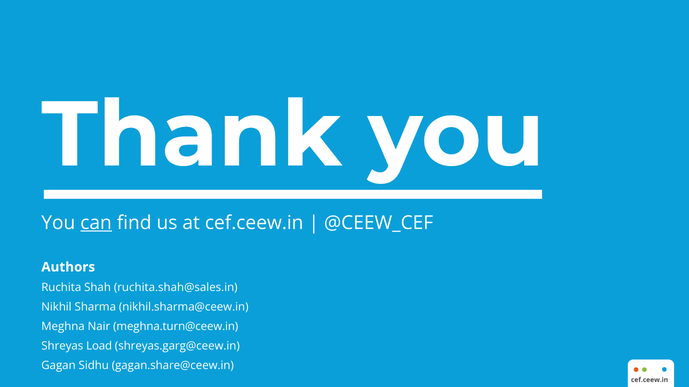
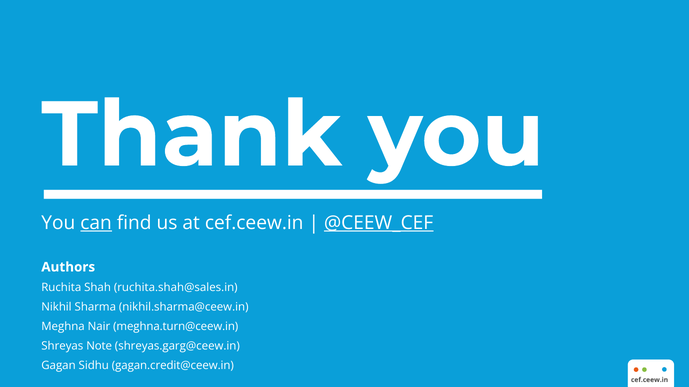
@CEEW_CEF underline: none -> present (379, 223)
Load: Load -> Note (99, 347)
gagan.share@ceew.in: gagan.share@ceew.in -> gagan.credit@ceew.in (173, 366)
